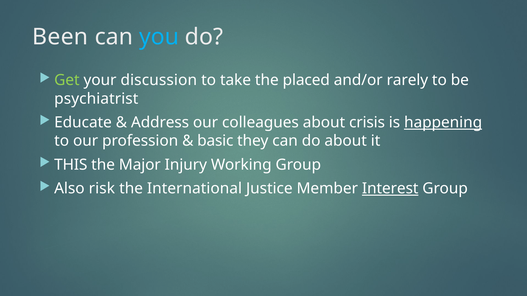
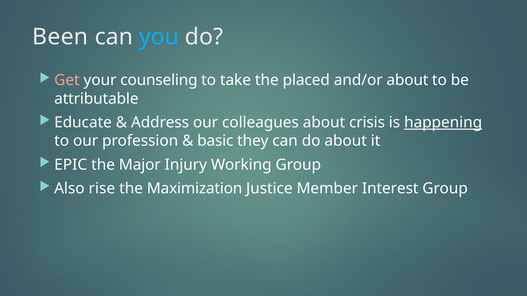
Get colour: light green -> pink (67, 80)
discussion: discussion -> counseling (159, 80)
and/or rarely: rarely -> about (407, 80)
psychiatrist: psychiatrist -> attributable (96, 99)
THIS: THIS -> EPIC (71, 165)
risk: risk -> rise (102, 189)
International: International -> Maximization (195, 189)
Interest underline: present -> none (390, 189)
